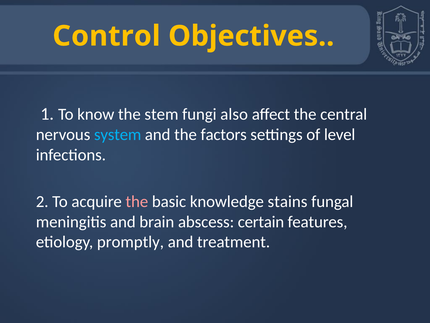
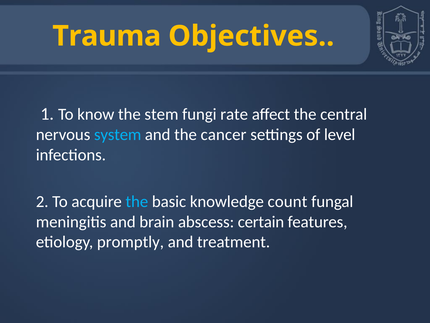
Control: Control -> Trauma (107, 36)
also: also -> rate (234, 114)
factors: factors -> cancer (224, 135)
the colour: pink -> light blue (137, 201)
stains: stains -> count (287, 201)
